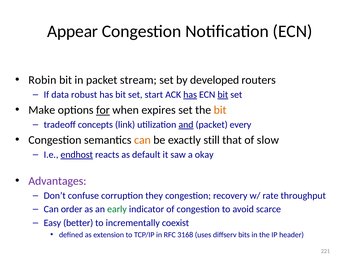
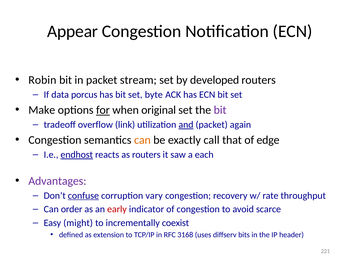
robust: robust -> porcus (84, 95)
start: start -> byte (154, 95)
has underline: present -> none (190, 95)
bit underline: present -> none (223, 95)
expires: expires -> original (159, 110)
bit colour: orange -> purple (220, 110)
concepts: concepts -> overflow (95, 125)
every: every -> again (240, 125)
still: still -> call (212, 140)
slow: slow -> edge (268, 140)
as default: default -> routers (146, 155)
okay: okay -> each (204, 155)
confuse underline: none -> present (83, 196)
they: they -> vary (154, 196)
early colour: green -> red (117, 209)
better: better -> might (78, 223)
